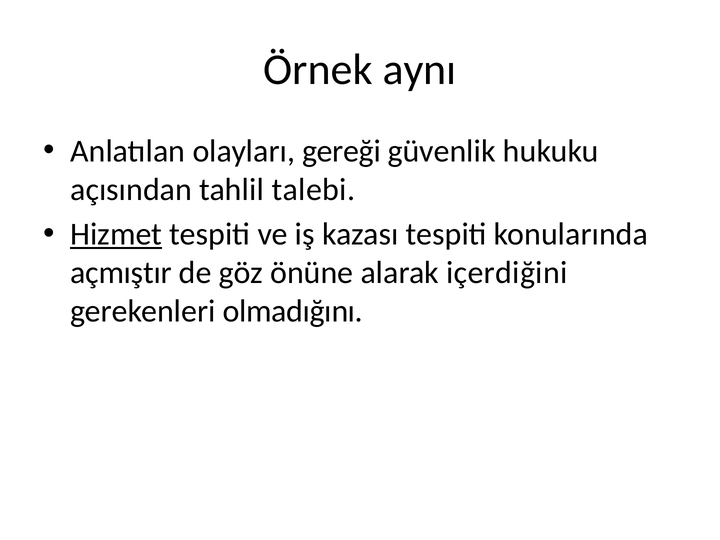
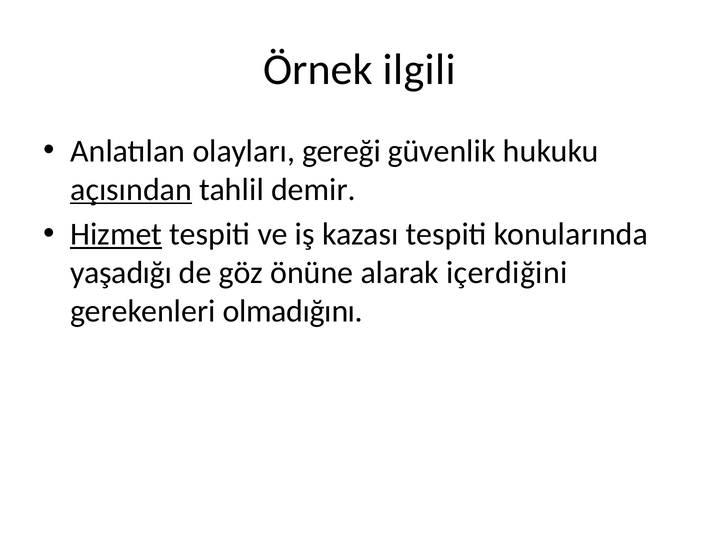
aynı: aynı -> ilgili (419, 70)
açısından underline: none -> present (131, 189)
talebi: talebi -> demir (314, 189)
açmıştır: açmıştır -> yaşadığı (121, 273)
